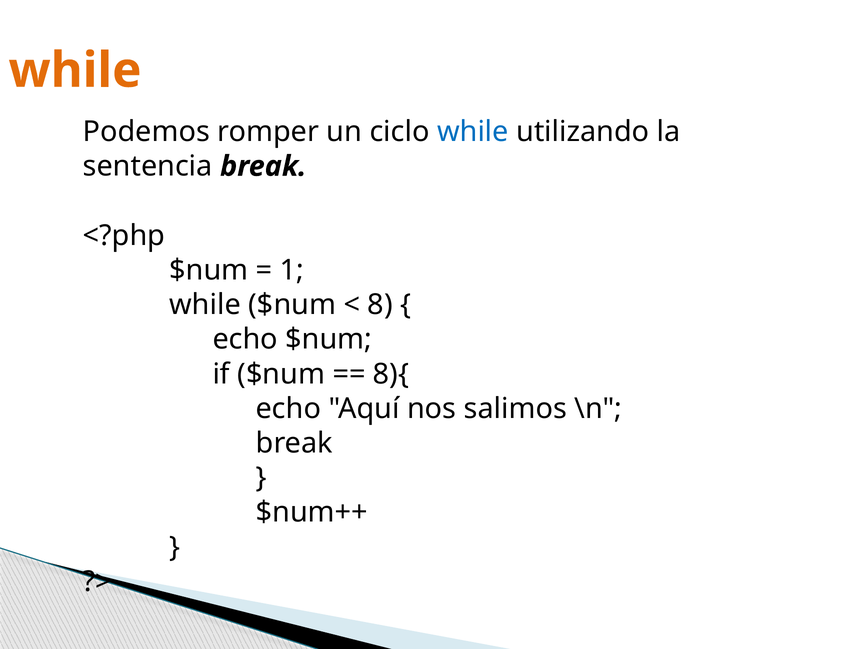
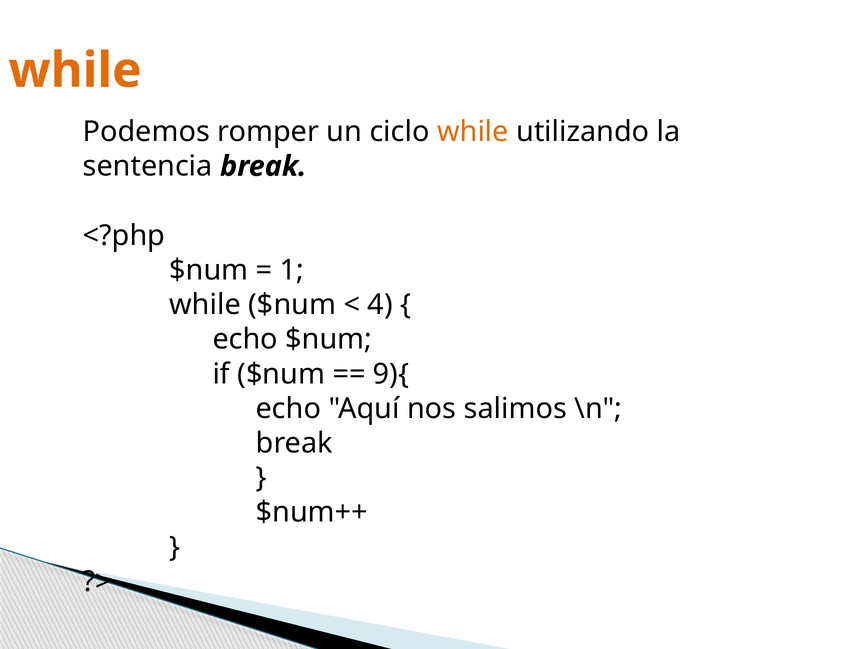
while colour: blue -> orange (473, 132)
8: 8 -> 4 (380, 305)
8){: 8){ -> 9){ (391, 374)
